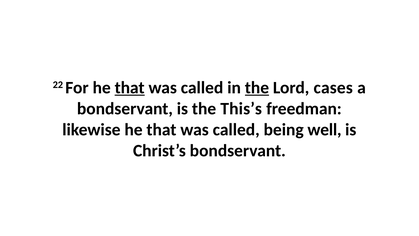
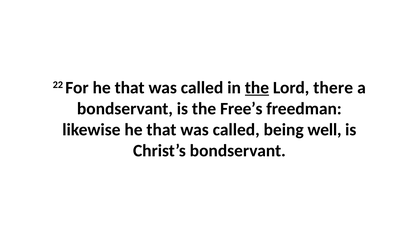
that underline: present -> none (130, 88)
cases: cases -> there (333, 88)
This’s: This’s -> Free’s (241, 109)
